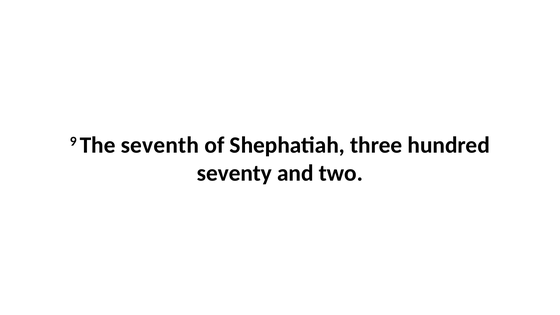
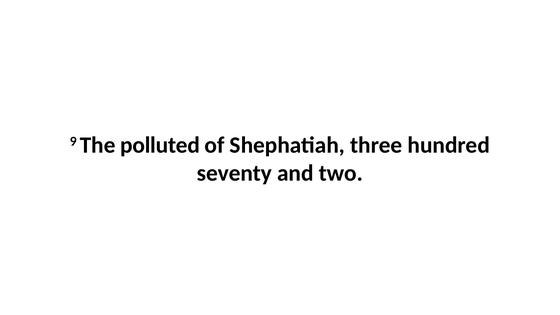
seventh: seventh -> polluted (160, 145)
